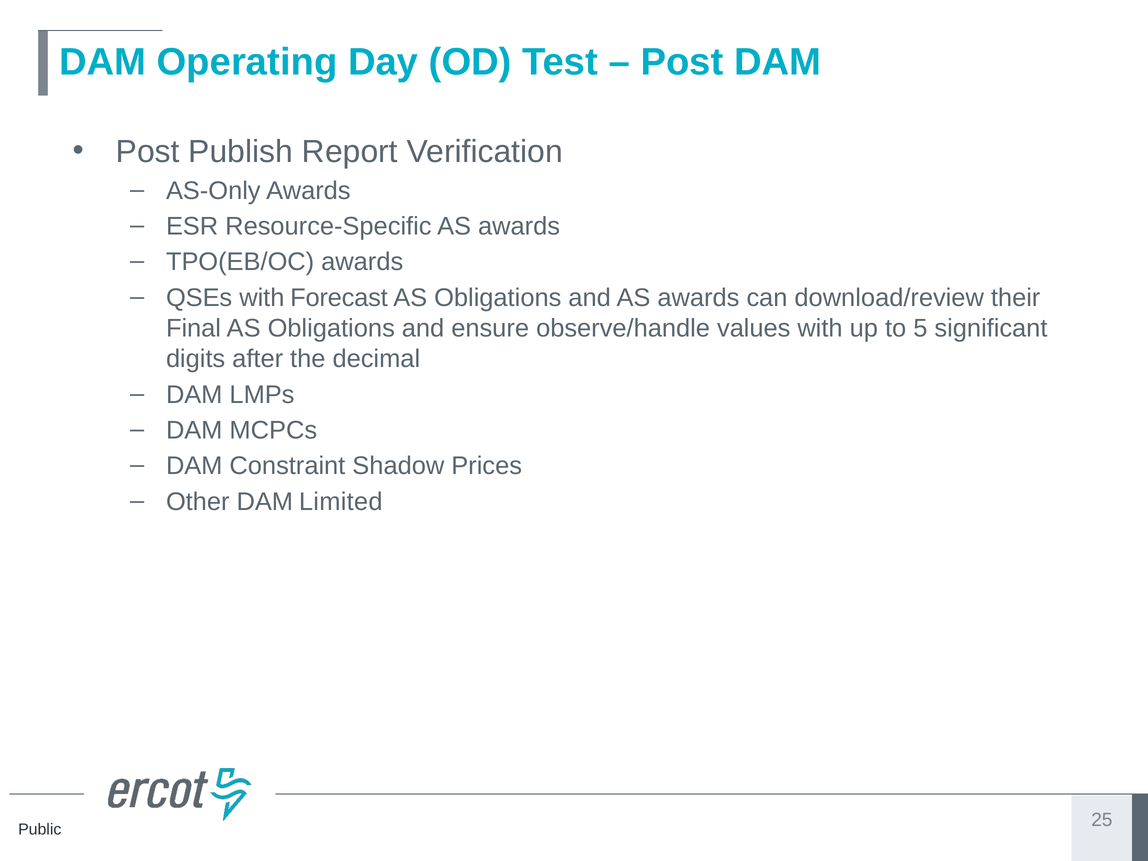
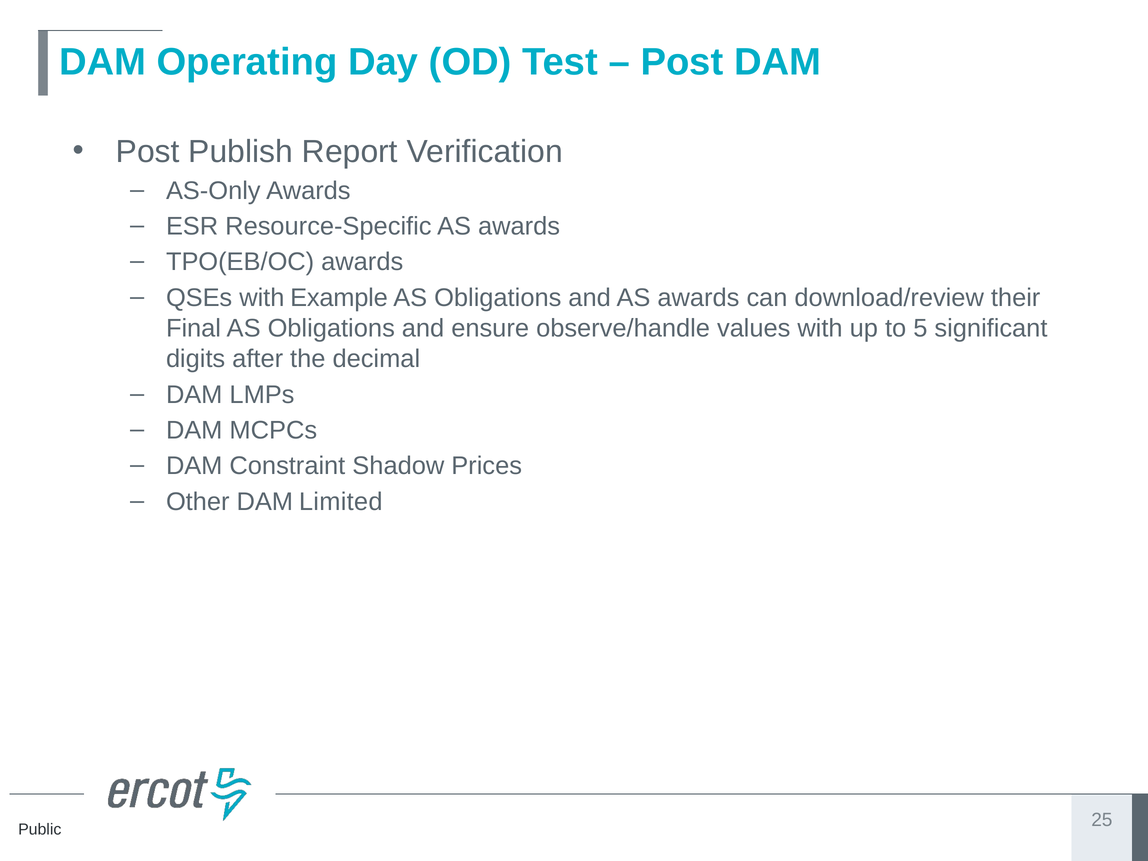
Forecast: Forecast -> Example (339, 298)
